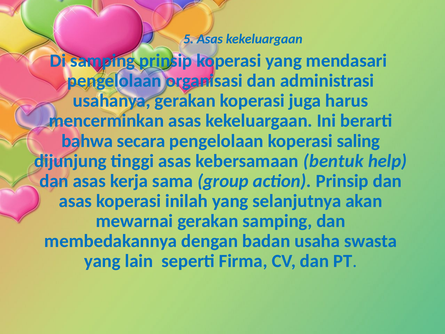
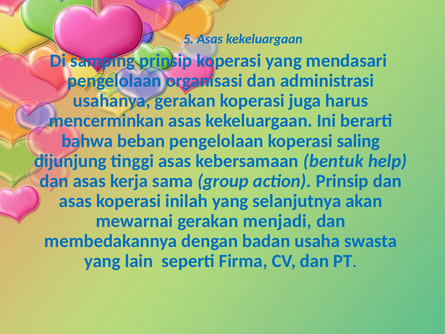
secara: secara -> beban (141, 141)
gerakan samping: samping -> menjadi (277, 221)
